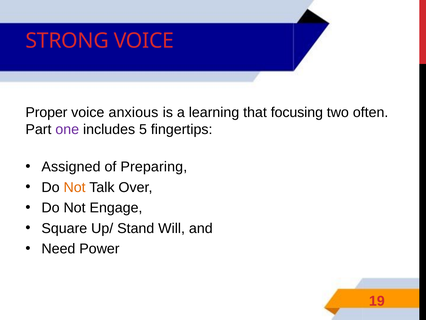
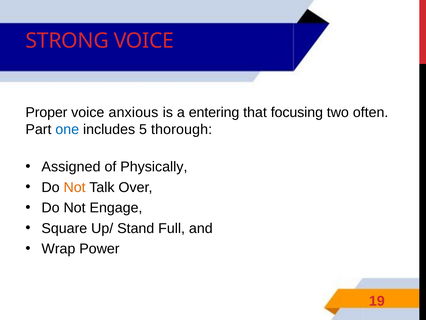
learning: learning -> entering (214, 112)
one colour: purple -> blue (67, 129)
fingertips: fingertips -> thorough (182, 129)
Preparing: Preparing -> Physically (154, 167)
Will: Will -> Full (172, 228)
Need: Need -> Wrap (58, 248)
